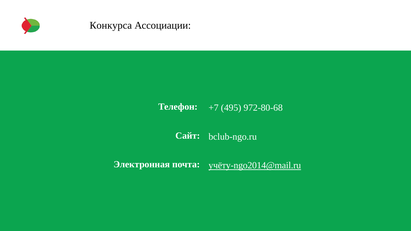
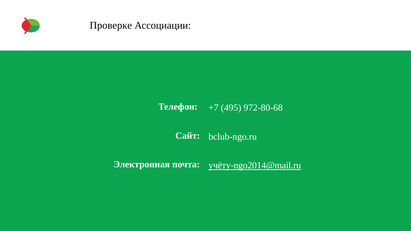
Конкурса: Конкурса -> Проверке (111, 26)
